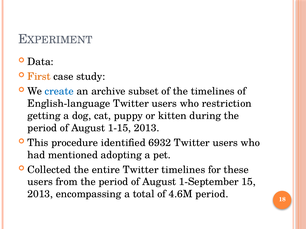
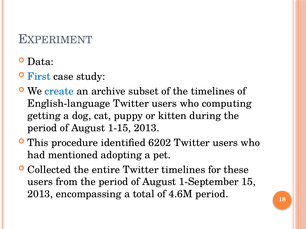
First colour: orange -> blue (39, 77)
restriction: restriction -> computing (227, 104)
6932: 6932 -> 6202 (160, 143)
